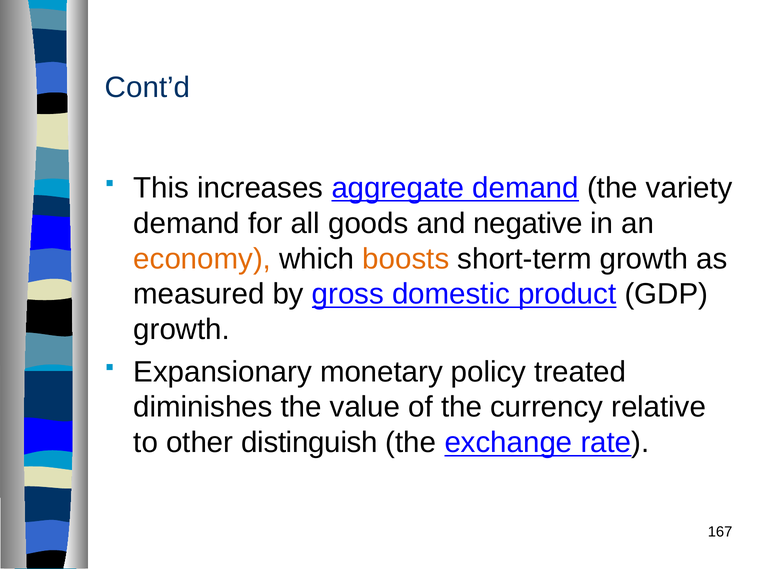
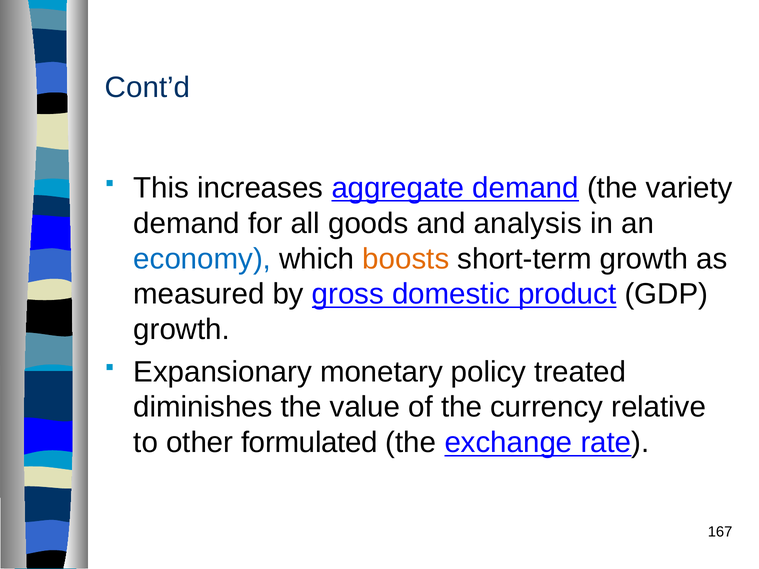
negative: negative -> analysis (528, 223)
economy colour: orange -> blue (202, 259)
distinguish: distinguish -> formulated (309, 443)
